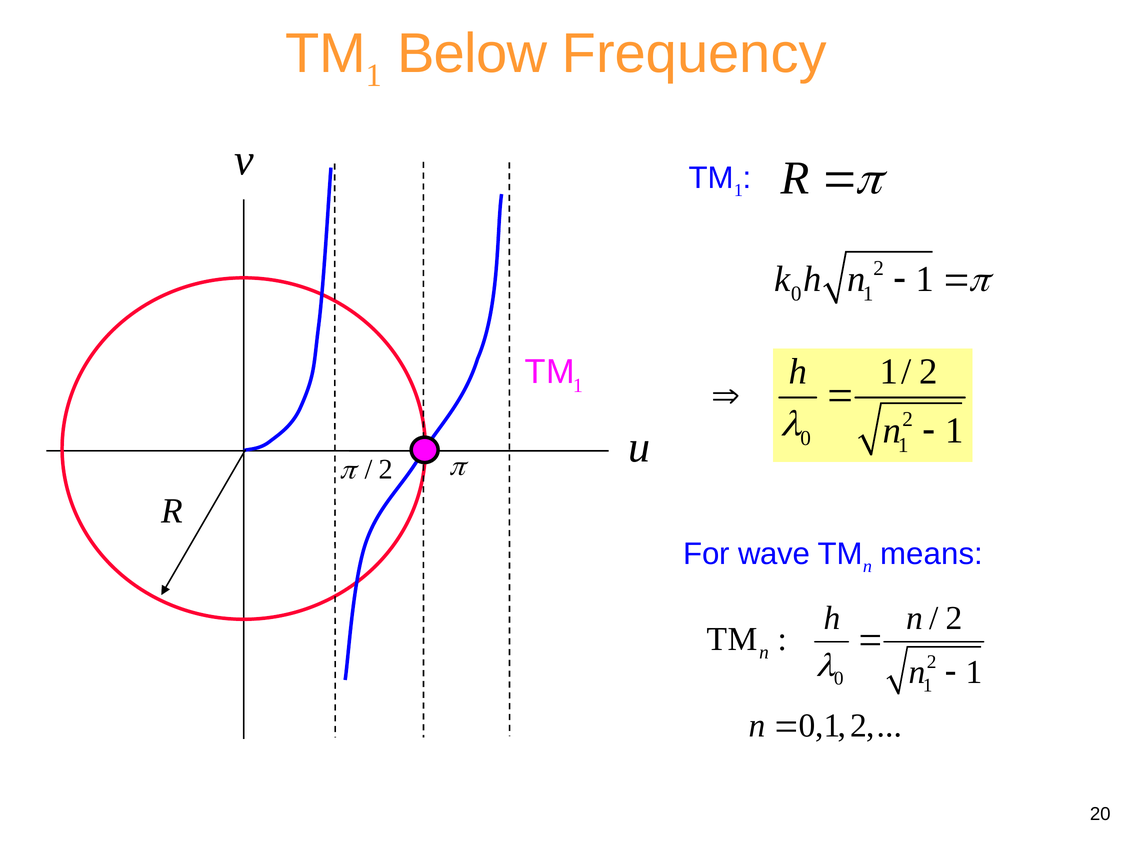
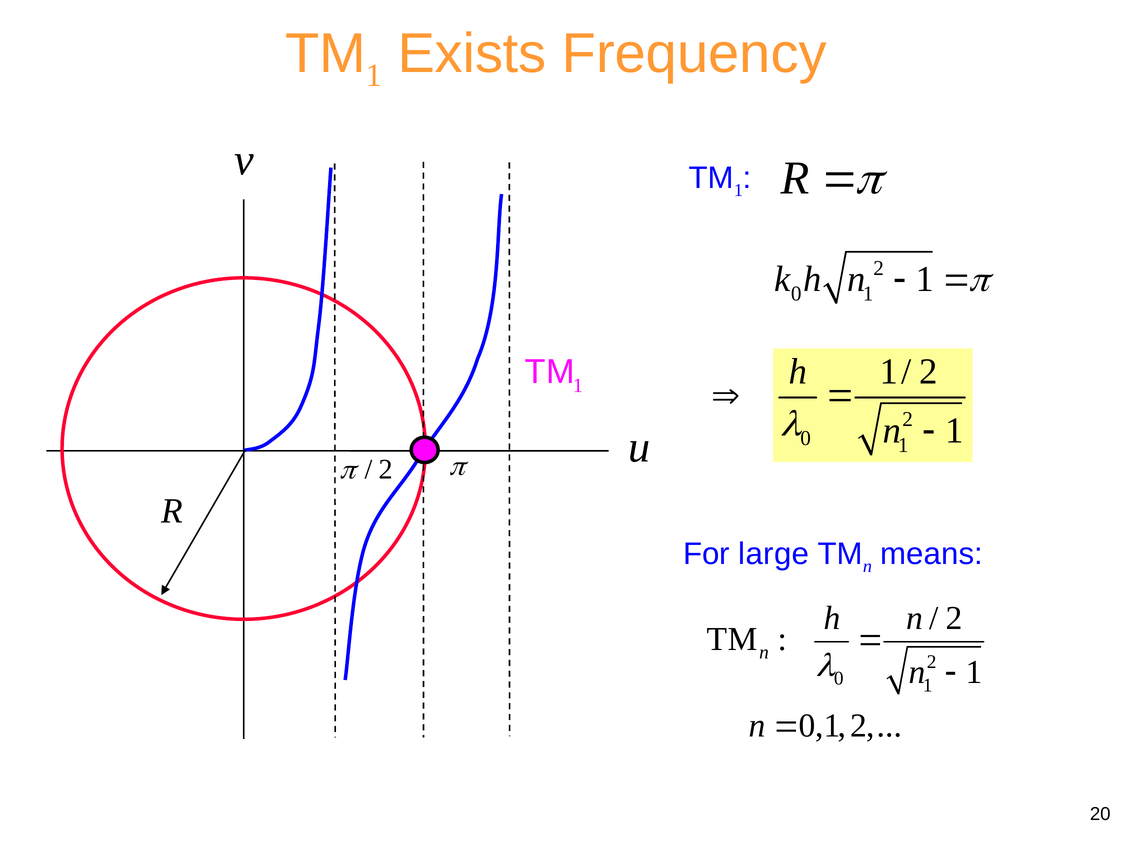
Below: Below -> Exists (472, 54)
wave: wave -> large (774, 555)
